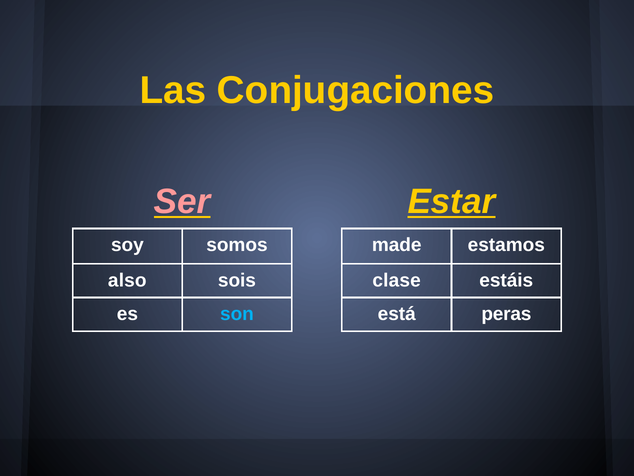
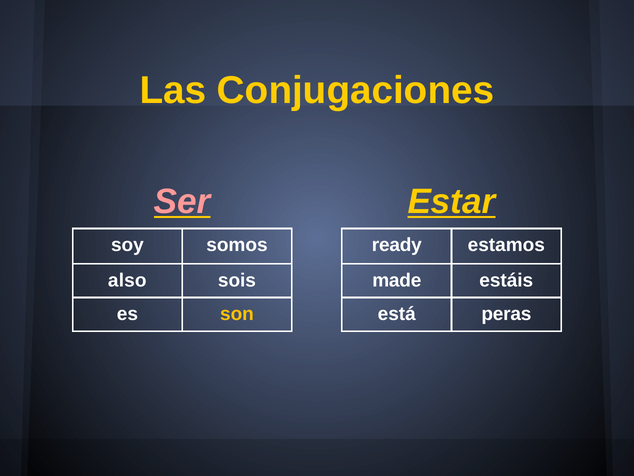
made: made -> ready (397, 245)
clase: clase -> made (397, 280)
son colour: light blue -> yellow (237, 314)
